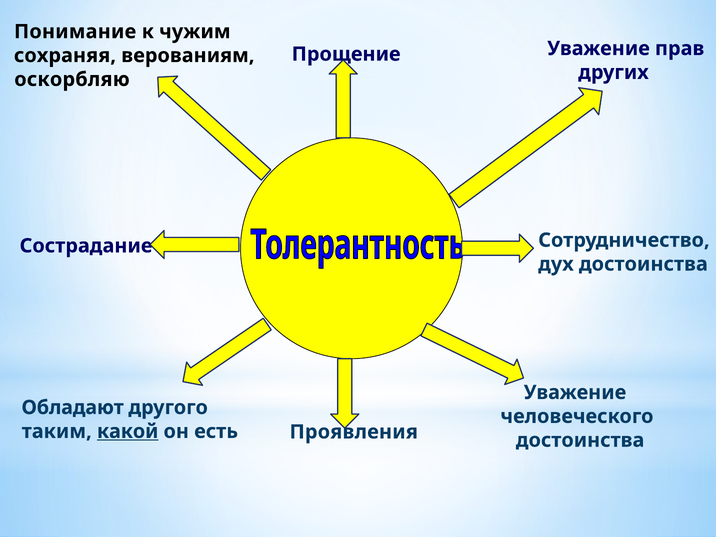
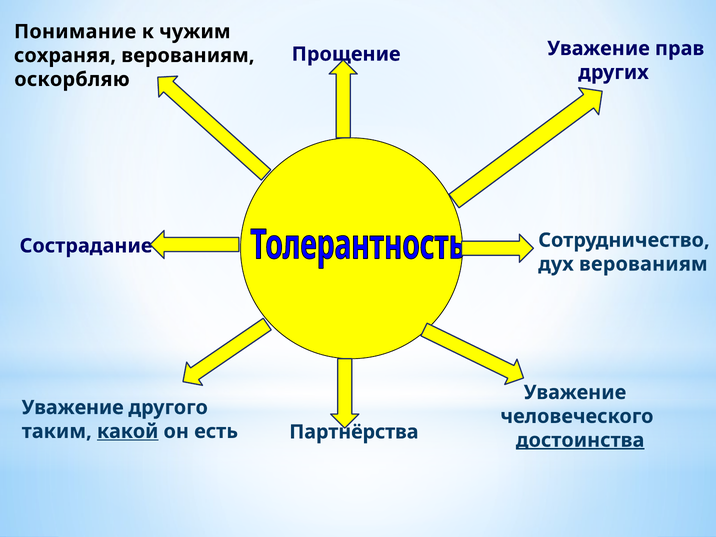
дух достоинства: достоинства -> верованиям (643, 264)
Обладают: Обладают -> Уважение (73, 408)
Проявления: Проявления -> Партнёрства (354, 432)
достоинства underline: none -> present (580, 440)
